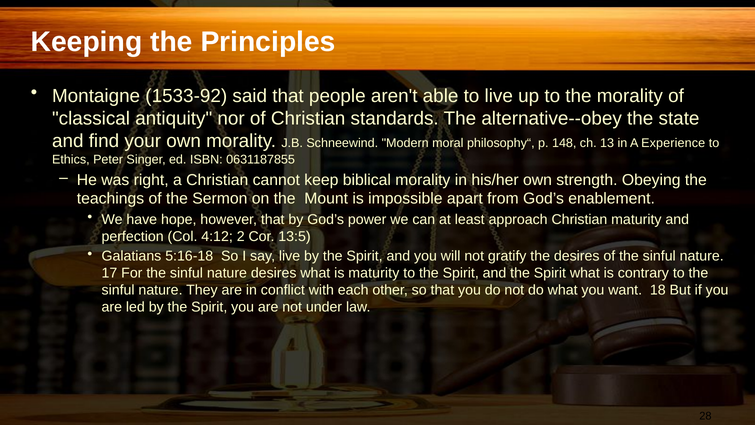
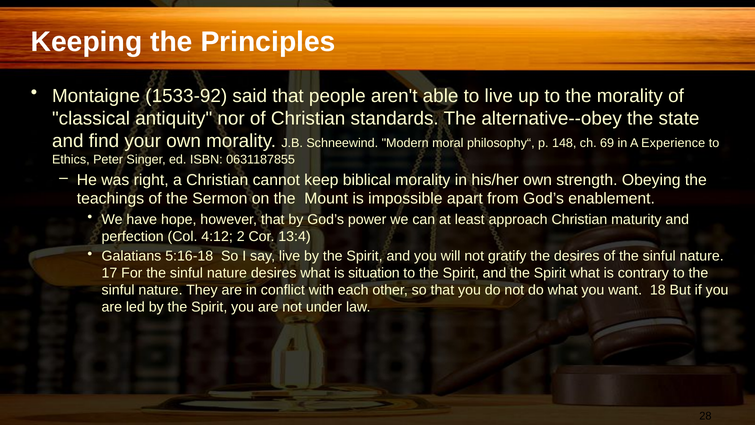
13: 13 -> 69 (607, 143)
13:5: 13:5 -> 13:4 (294, 236)
is maturity: maturity -> situation (374, 273)
